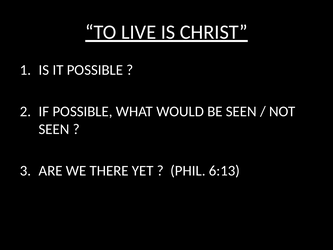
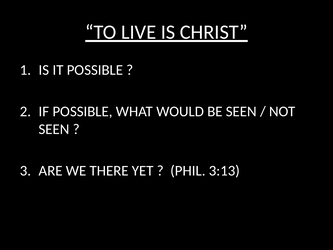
6:13: 6:13 -> 3:13 (224, 171)
